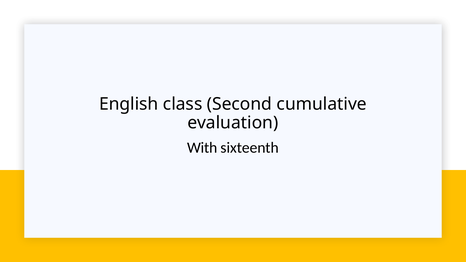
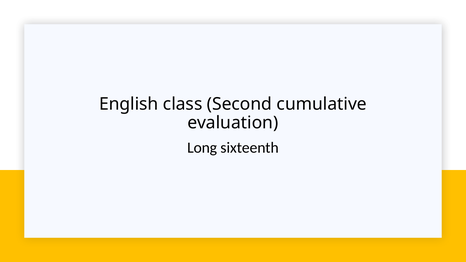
With: With -> Long (202, 148)
